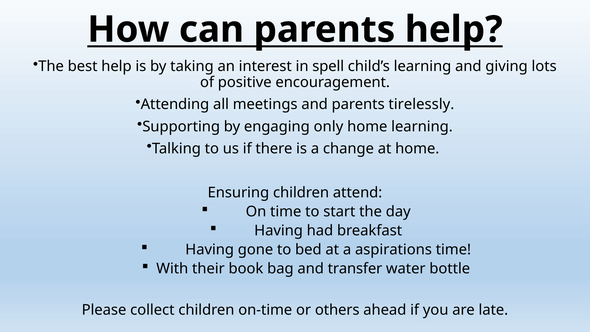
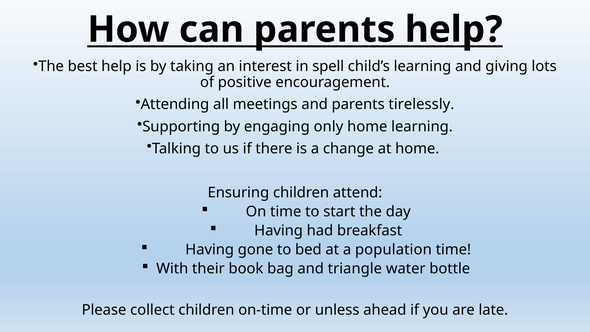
aspirations: aspirations -> population (393, 250)
transfer: transfer -> triangle (355, 269)
others: others -> unless (337, 310)
